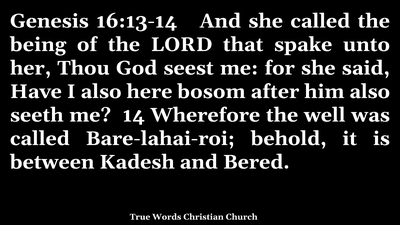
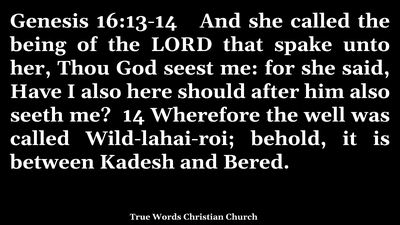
bosom: bosom -> should (212, 92)
Bare-lahai-roi: Bare-lahai-roi -> Wild-lahai-roi (160, 139)
